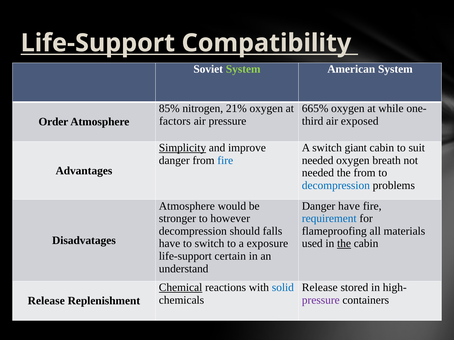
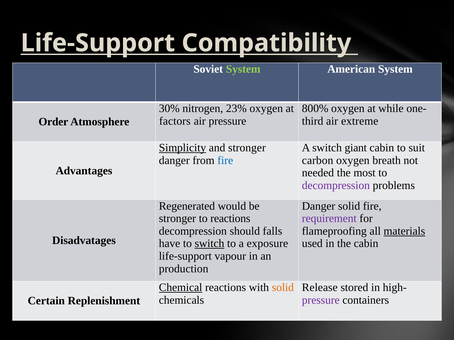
85%: 85% -> 30% (169, 109)
21%: 21% -> 23% (236, 109)
665%: 665% -> 800% (315, 109)
exposed: exposed -> extreme (360, 121)
and improve: improve -> stronger (247, 148)
needed: needed -> carbon (318, 161)
the from: from -> most (365, 173)
decompression colour: blue -> purple (336, 186)
Atmosphere: Atmosphere -> Regenerated (187, 206)
Danger have: have -> solid (349, 206)
to however: however -> reactions (230, 219)
requirement colour: blue -> purple (329, 219)
materials underline: none -> present (404, 231)
switch underline: none -> present (210, 244)
the underline: present -> none (344, 244)
certain: certain -> vapour (230, 256)
understand: understand -> production (184, 269)
solid colour: blue -> orange (283, 288)
Release: Release -> Certain (46, 301)
